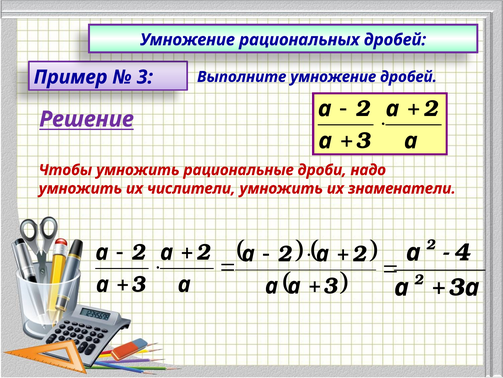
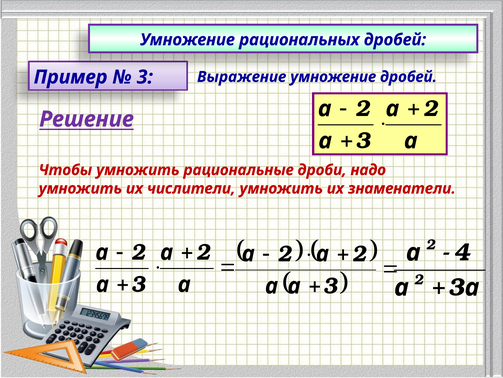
Выполните: Выполните -> Выражение (242, 77)
